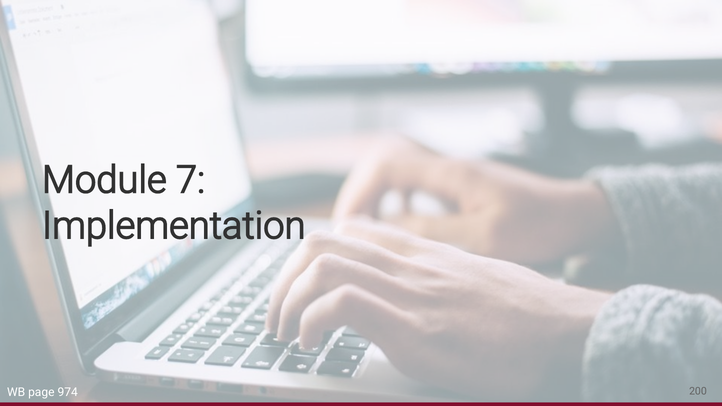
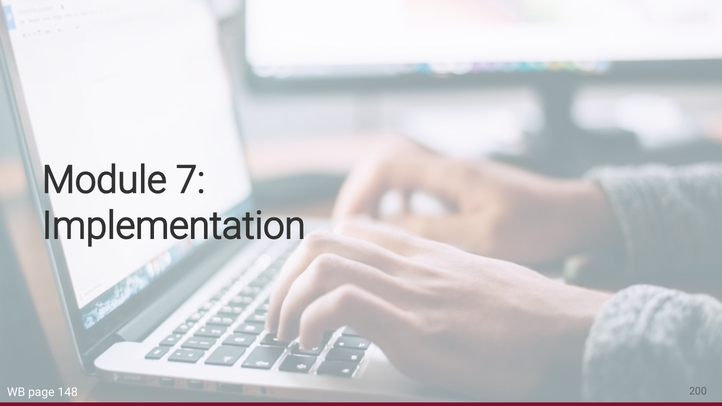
974: 974 -> 148 (68, 392)
